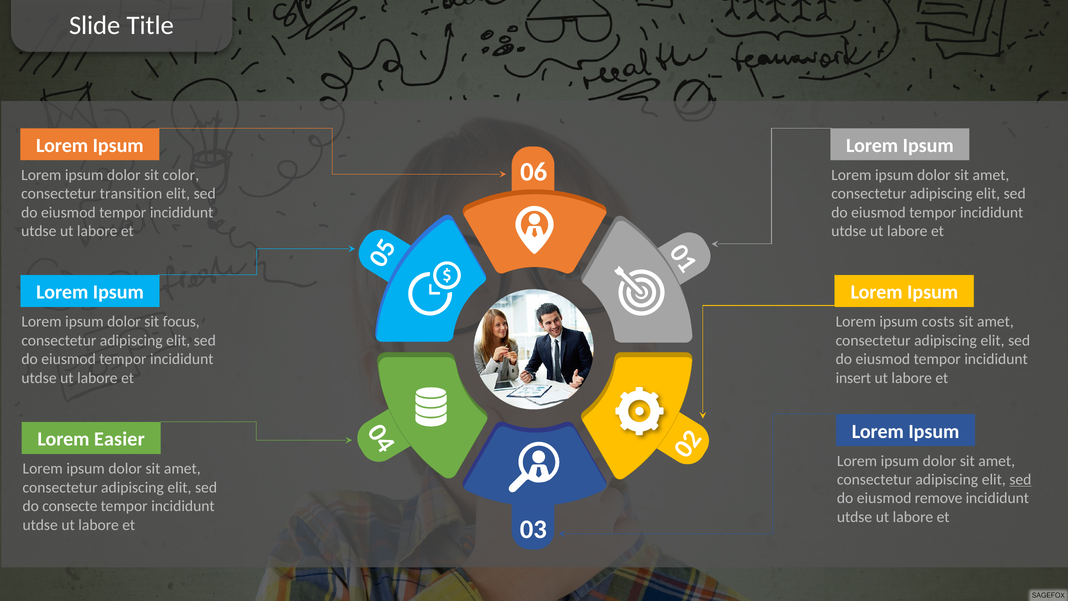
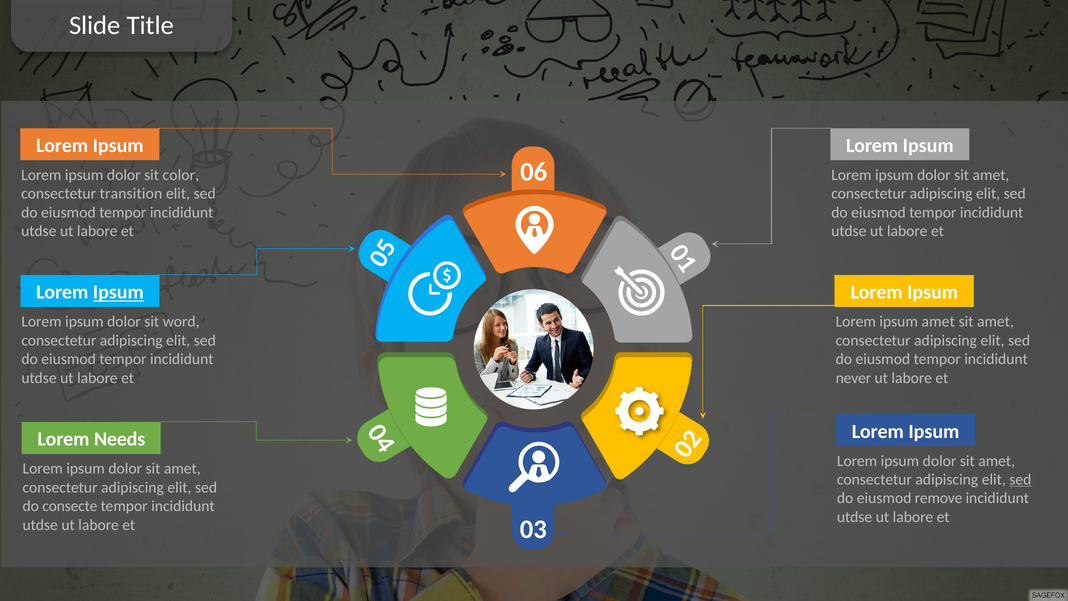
Ipsum underline: none -> present (118, 292)
focus: focus -> word (181, 322)
ipsum costs: costs -> amet (938, 322)
insert: insert -> never (853, 378)
Easier: Easier -> Needs (120, 439)
